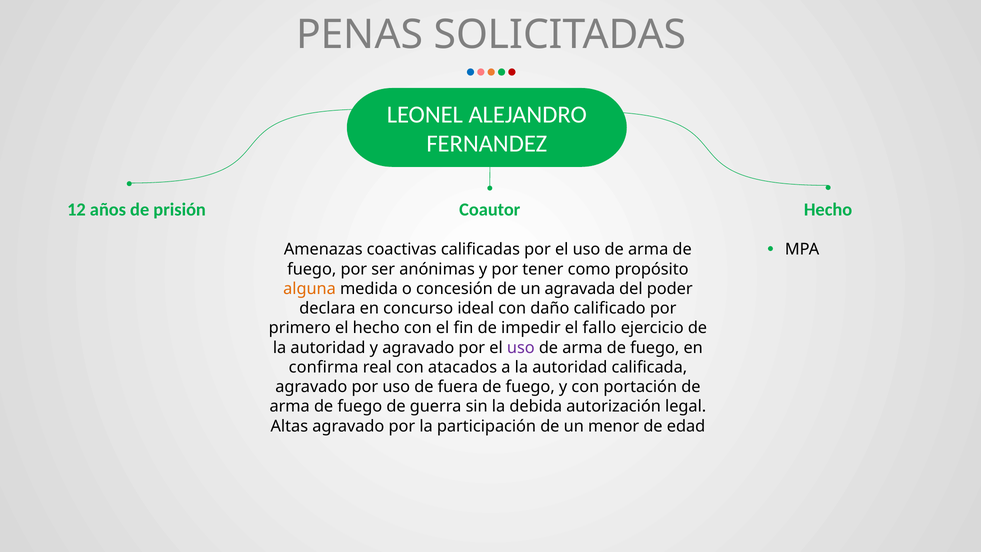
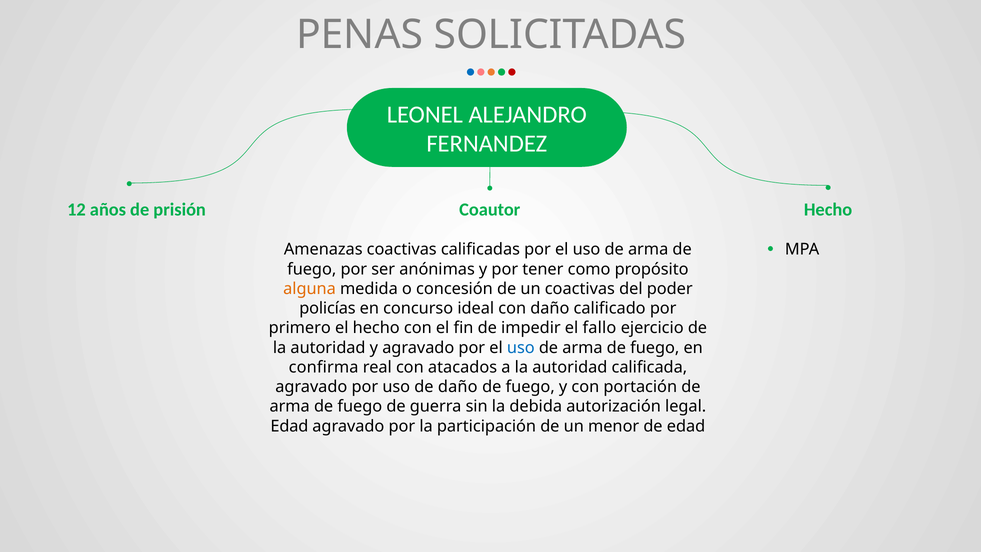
un agravada: agravada -> coactivas (580, 289)
declara: declara -> policías (327, 308)
uso colour: purple -> blue (521, 348)
de fuera: fuera -> daño (458, 387)
Altas: Altas -> Edad (289, 426)
